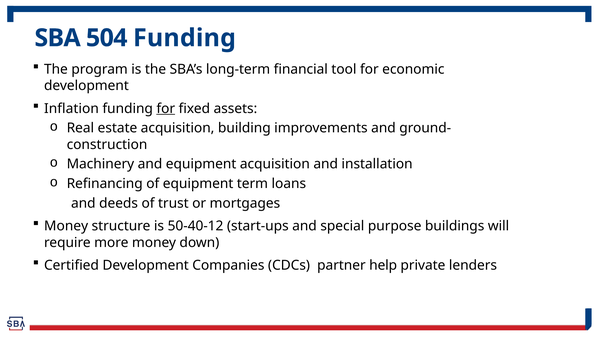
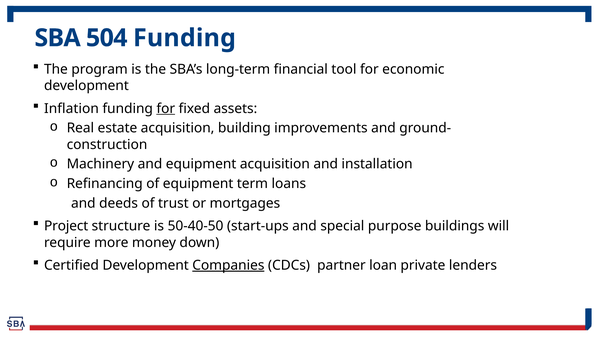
Money: Money -> Project (66, 226)
50-40-12: 50-40-12 -> 50-40-50 (196, 226)
Companies underline: none -> present (228, 265)
help: help -> loan (383, 265)
